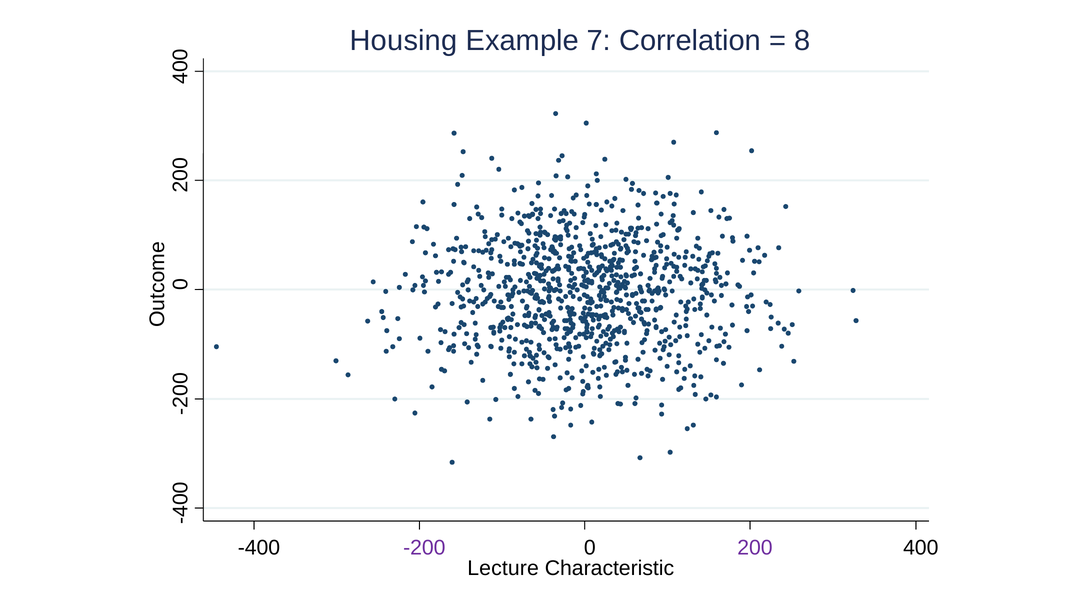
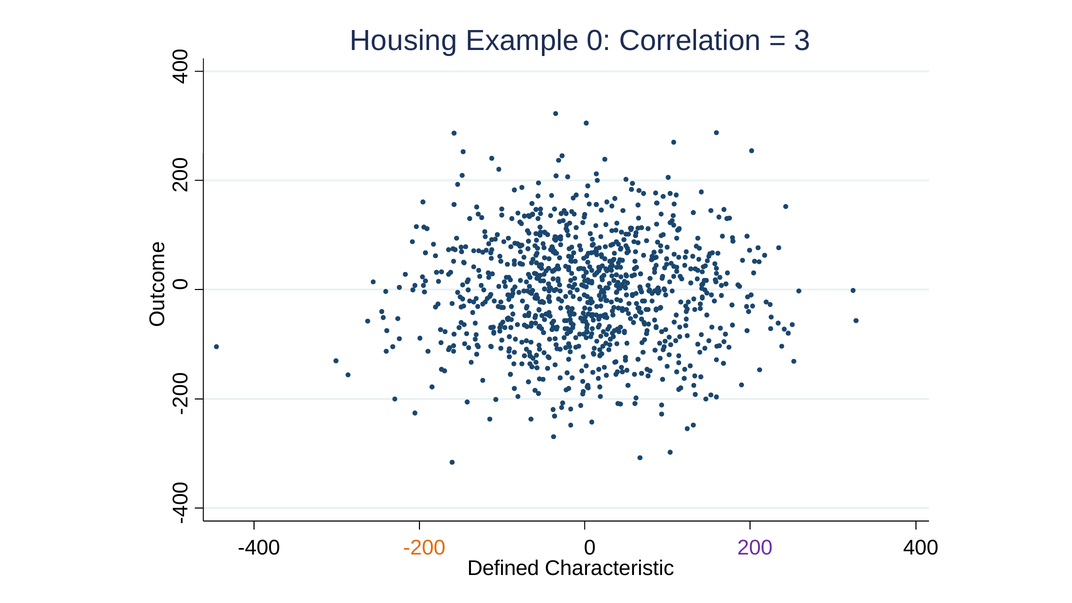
Example 7: 7 -> 0 (599, 40)
8: 8 -> 3 (802, 40)
-200 colour: purple -> orange (424, 548)
Lecture: Lecture -> Defined (503, 568)
